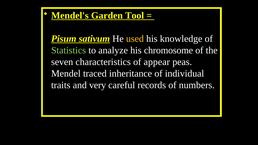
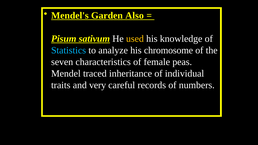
Tool: Tool -> Also (135, 16)
Statistics colour: light green -> light blue (69, 50)
appear: appear -> female (157, 62)
